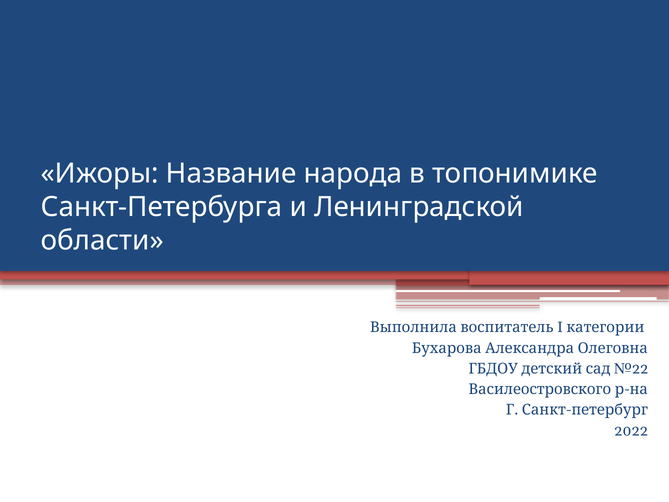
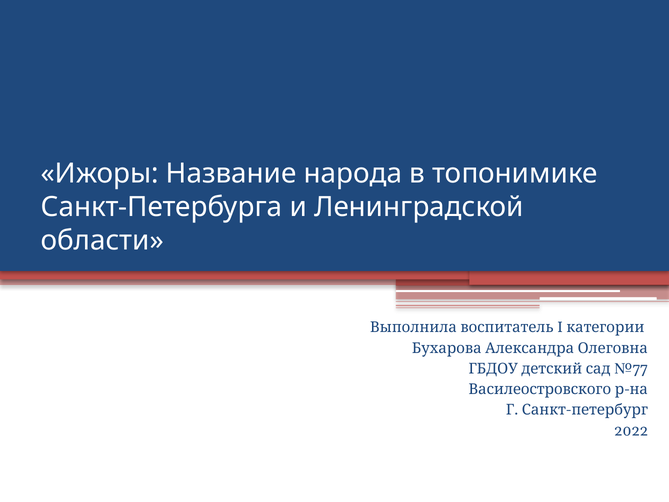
№22: №22 -> №77 (631, 369)
